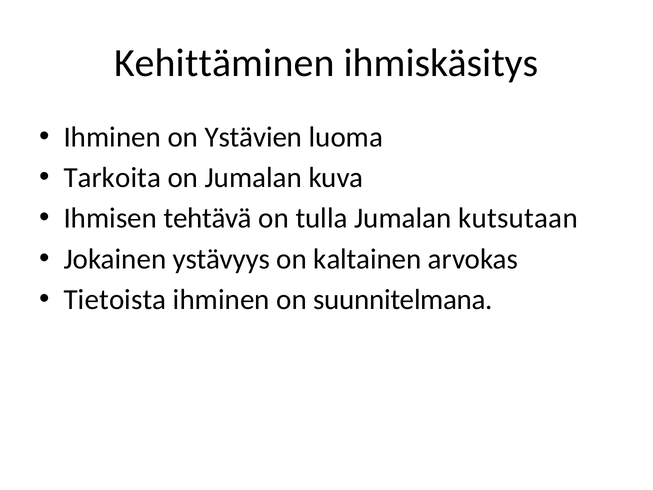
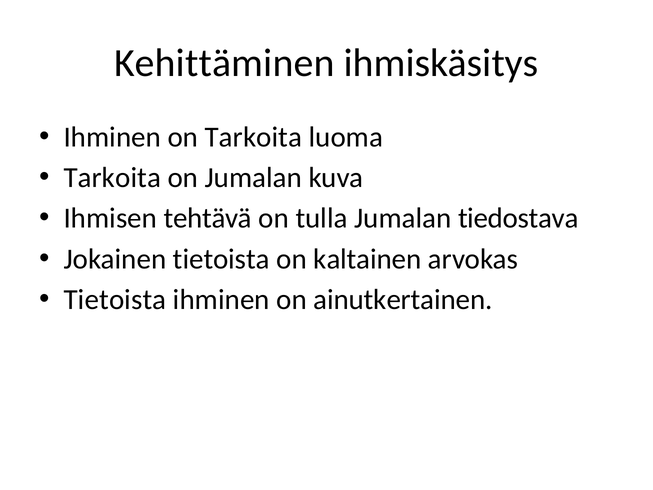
on Ystävien: Ystävien -> Tarkoita (253, 137)
kutsutaan: kutsutaan -> tiedostava (518, 218)
Jokainen ystävyys: ystävyys -> tietoista (221, 259)
suunnitelmana: suunnitelmana -> ainutkertainen (403, 300)
